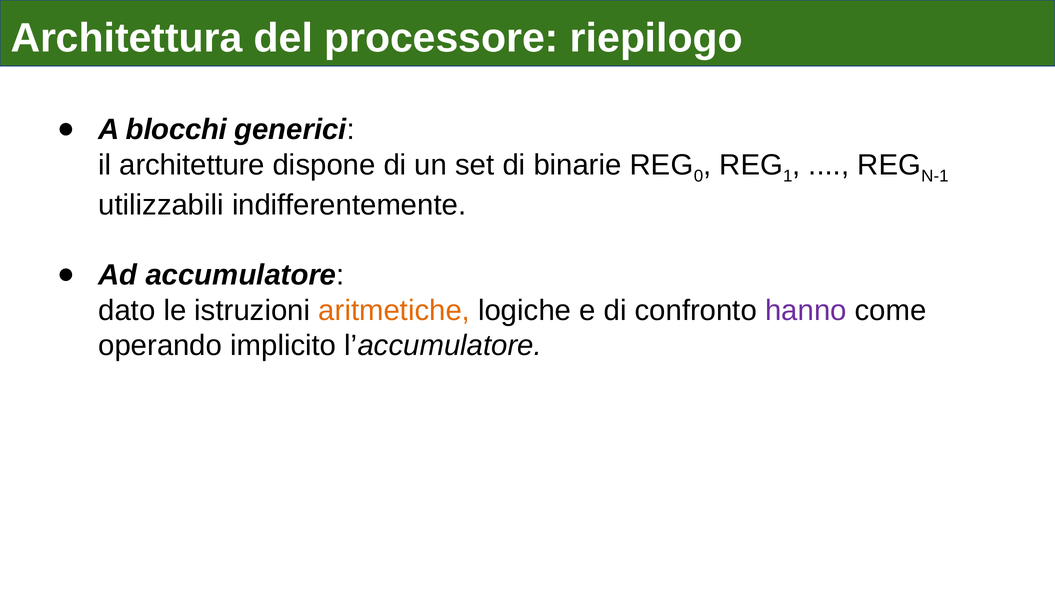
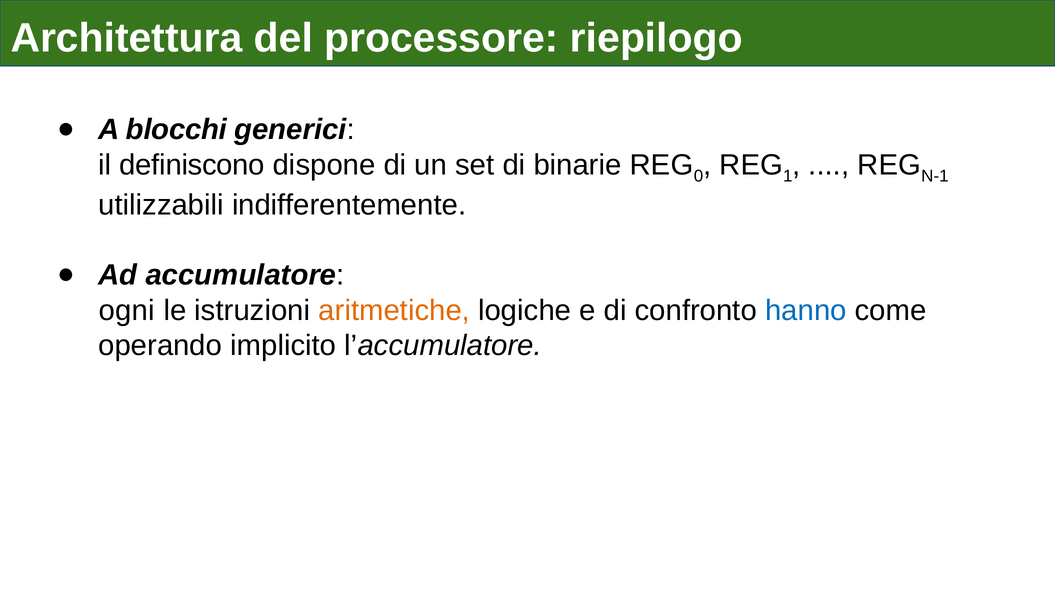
architetture: architetture -> definiscono (192, 165)
dato: dato -> ogni (127, 310)
hanno colour: purple -> blue (806, 310)
